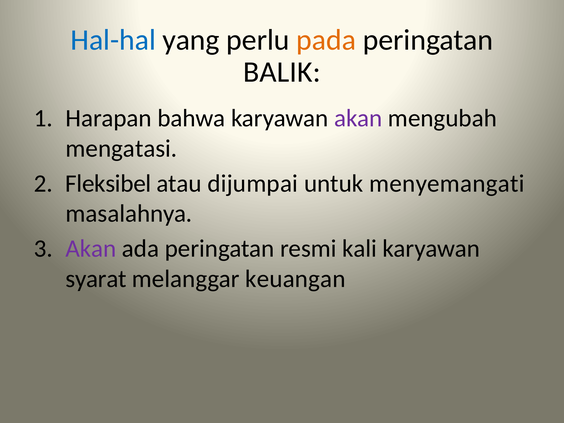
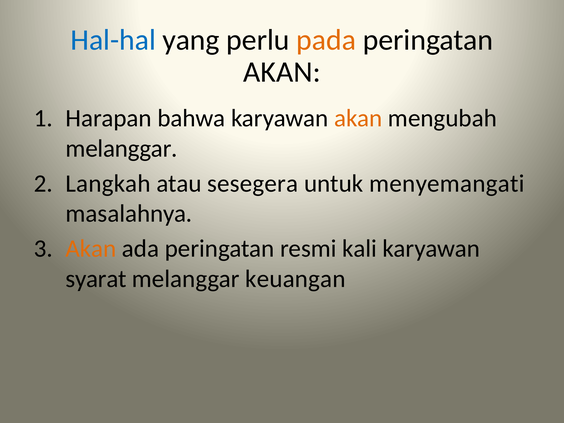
BALIK: BALIK -> AKAN (282, 72)
akan colour: purple -> orange (358, 118)
mengatasi: mengatasi -> melanggar (122, 148)
Fleksibel: Fleksibel -> Langkah (108, 184)
dijumpai: dijumpai -> sesegera (253, 184)
Akan colour: purple -> orange (91, 249)
